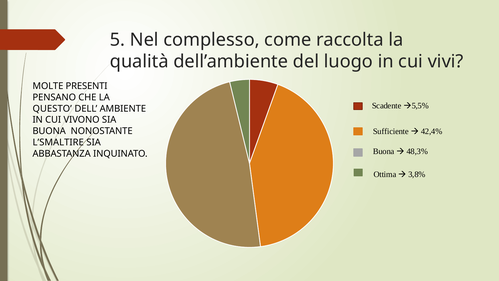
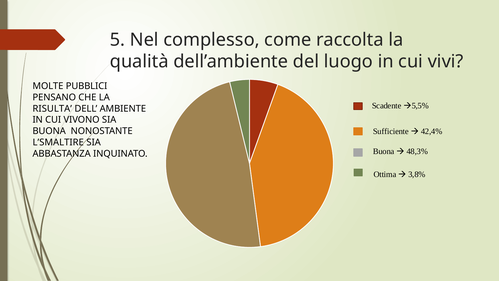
PRESENTI: PRESENTI -> PUBBLICI (87, 86)
QUESTO: QUESTO -> RISULTA (52, 109)
